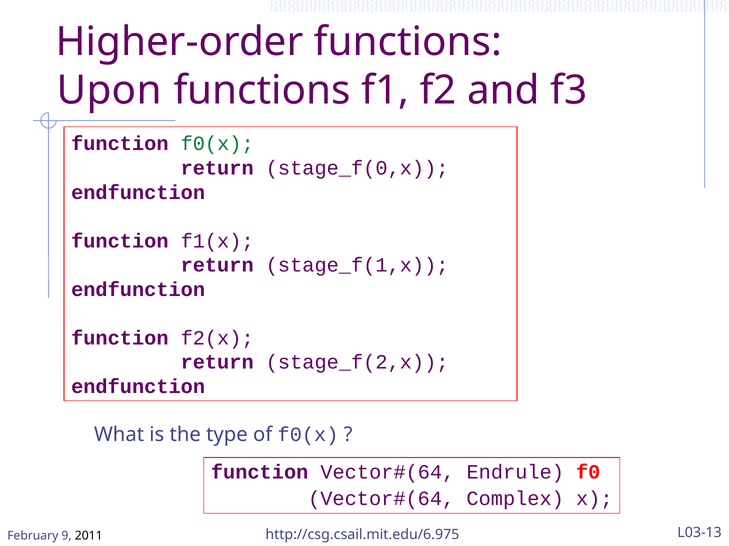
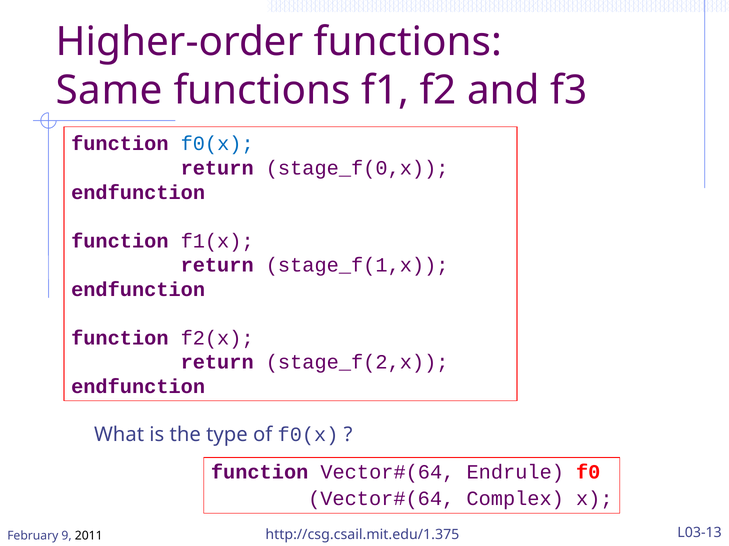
Upon: Upon -> Same (109, 90)
f0(x colour: green -> blue (217, 144)
http://csg.csail.mit.edu/6.975: http://csg.csail.mit.edu/6.975 -> http://csg.csail.mit.edu/1.375 (362, 536)
